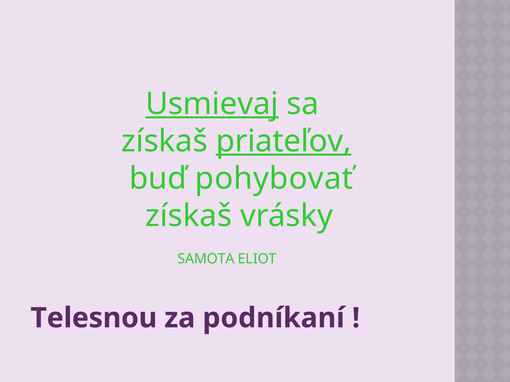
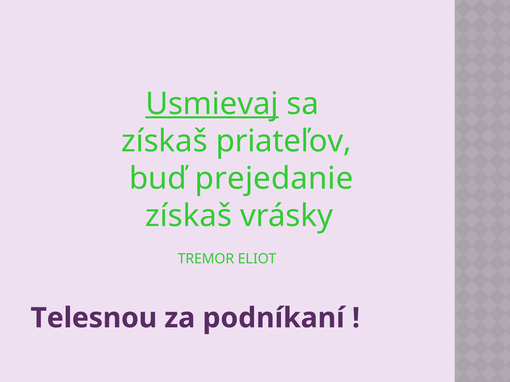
priateľov underline: present -> none (284, 142)
pohybovať: pohybovať -> prejedanie (274, 179)
SAMOTA: SAMOTA -> TREMOR (206, 259)
